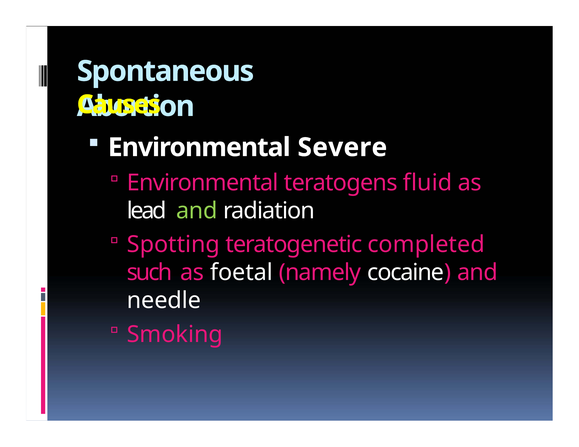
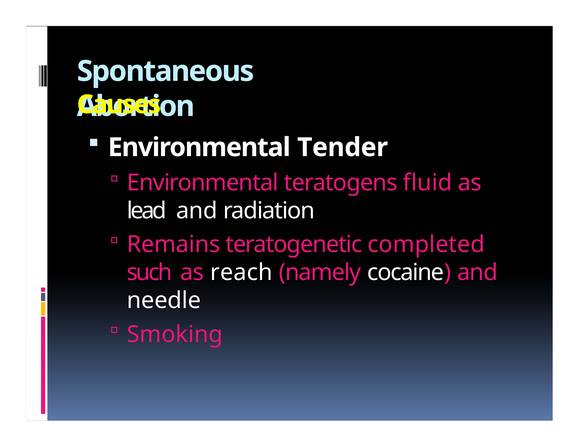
Severe: Severe -> Tender (343, 148)
and colour: light green -> white (197, 211)
Spotting: Spotting -> Remains (174, 245)
foetal: foetal -> reach (241, 273)
